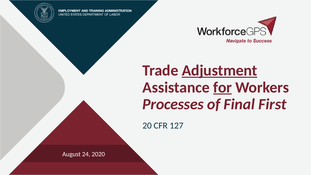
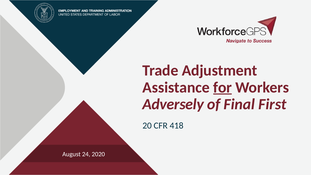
Adjustment underline: present -> none (220, 71)
Processes: Processes -> Adversely (173, 104)
127: 127 -> 418 (177, 126)
